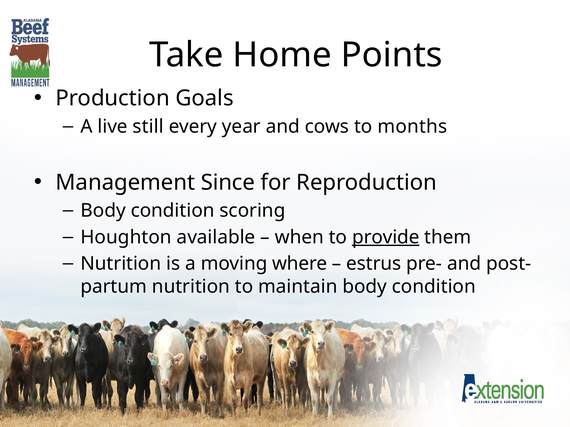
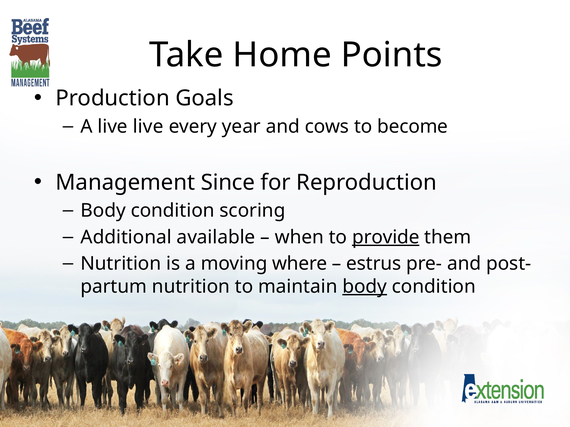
live still: still -> live (148, 127)
months: months -> become (413, 127)
Houghton: Houghton -> Additional (126, 237)
body underline: none -> present (365, 287)
